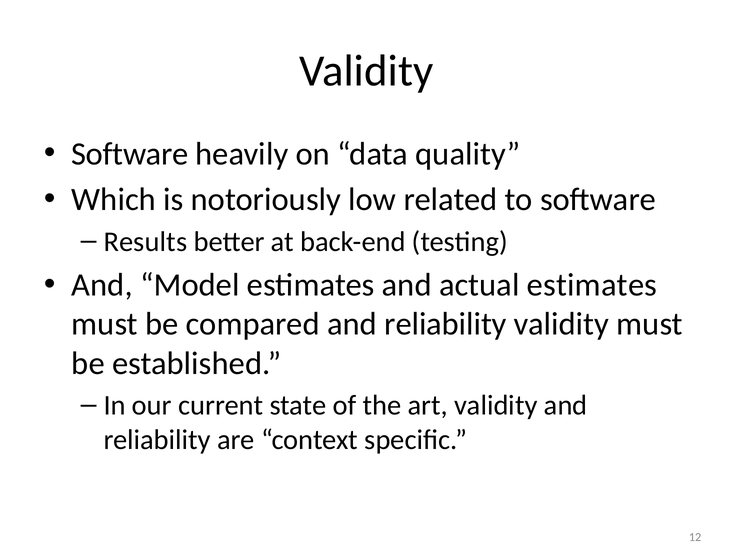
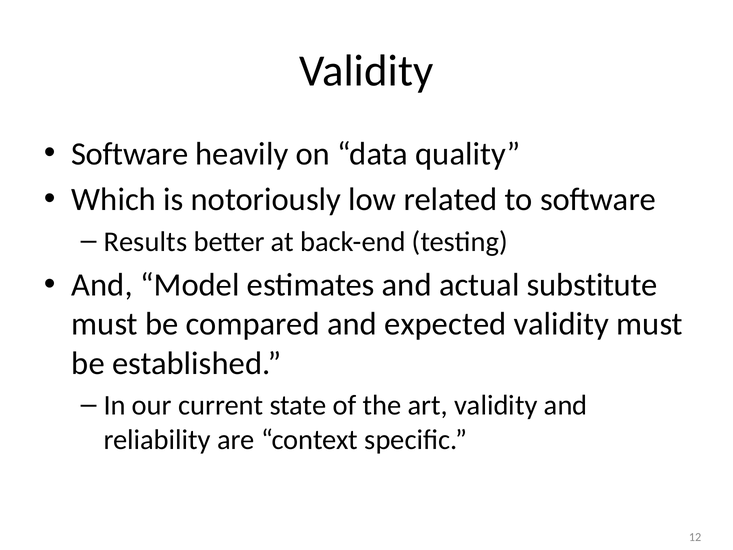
actual estimates: estimates -> substitute (592, 285)
compared and reliability: reliability -> expected (445, 324)
